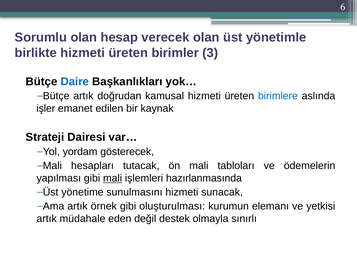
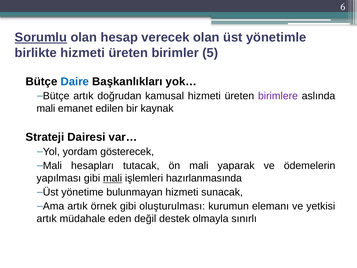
Sorumlu underline: none -> present (41, 37)
3: 3 -> 5 (210, 53)
birimlere colour: blue -> purple (278, 96)
işler: işler -> mali (46, 108)
tabloları: tabloları -> yaparak (236, 166)
sunulmasını: sunulmasını -> bulunmayan (134, 192)
